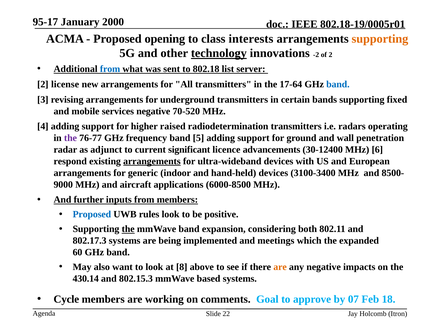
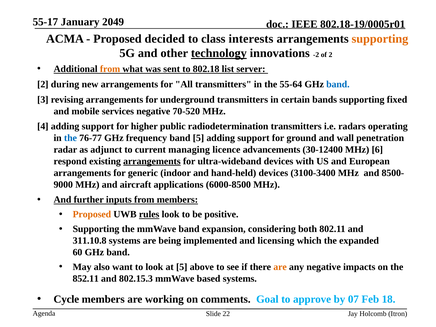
95-17: 95-17 -> 55-17 (45, 22)
2000: 2000 -> 2049 (113, 22)
opening: opening -> decided (165, 39)
from colour: blue -> orange (110, 69)
license: license -> during (65, 84)
17-64: 17-64 -> 55-64 (291, 84)
raised: raised -> public (173, 126)
the colour: purple -> blue (70, 138)
significant: significant -> managing (189, 150)
Proposed colour: blue -> orange (92, 214)
rules underline: none -> present (149, 214)
the underline: present -> none (128, 229)
802.17.3: 802.17.3 -> 311.10.8 (90, 241)
meetings: meetings -> licensing (276, 241)
at 8: 8 -> 5 (182, 267)
430.14: 430.14 -> 852.11 (86, 279)
